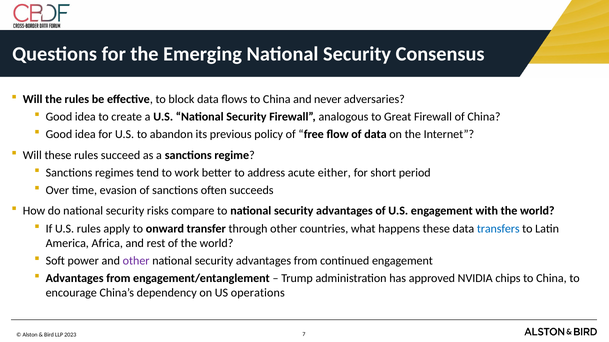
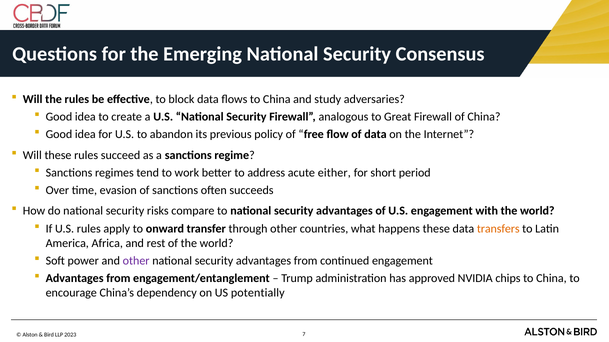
never: never -> study (328, 99)
transfers colour: blue -> orange (498, 229)
operations: operations -> potentially (258, 293)
